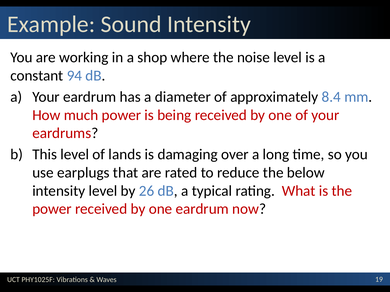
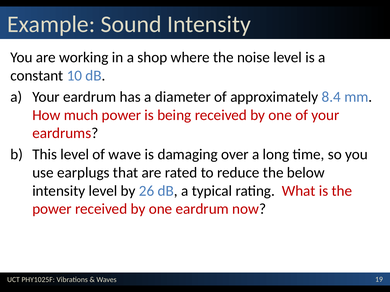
94: 94 -> 10 (74, 76)
lands: lands -> wave (125, 155)
